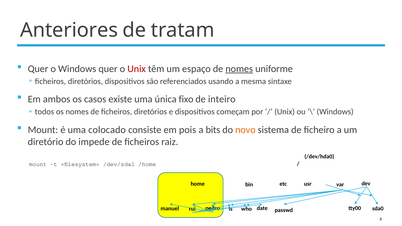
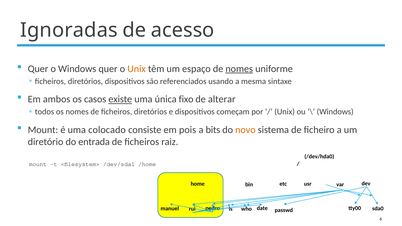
Anteriores: Anteriores -> Ignoradas (69, 30)
tratam: tratam -> acesso (183, 30)
Unix colour: red -> orange (137, 69)
existe underline: none -> present (120, 99)
inteiro: inteiro -> alterar (222, 99)
impede: impede -> entrada (94, 142)
